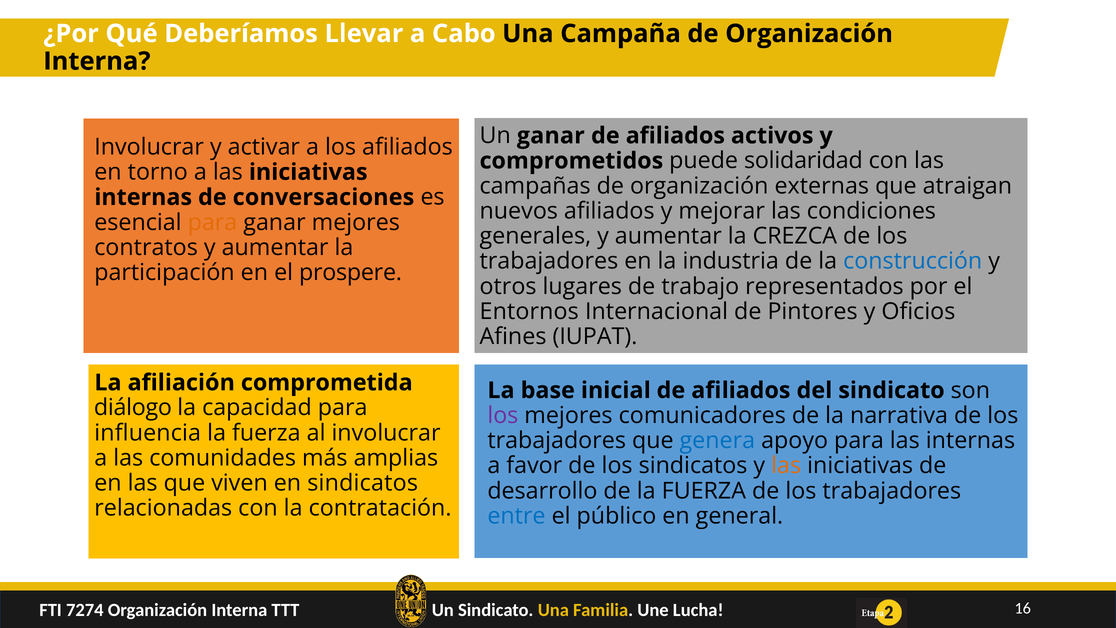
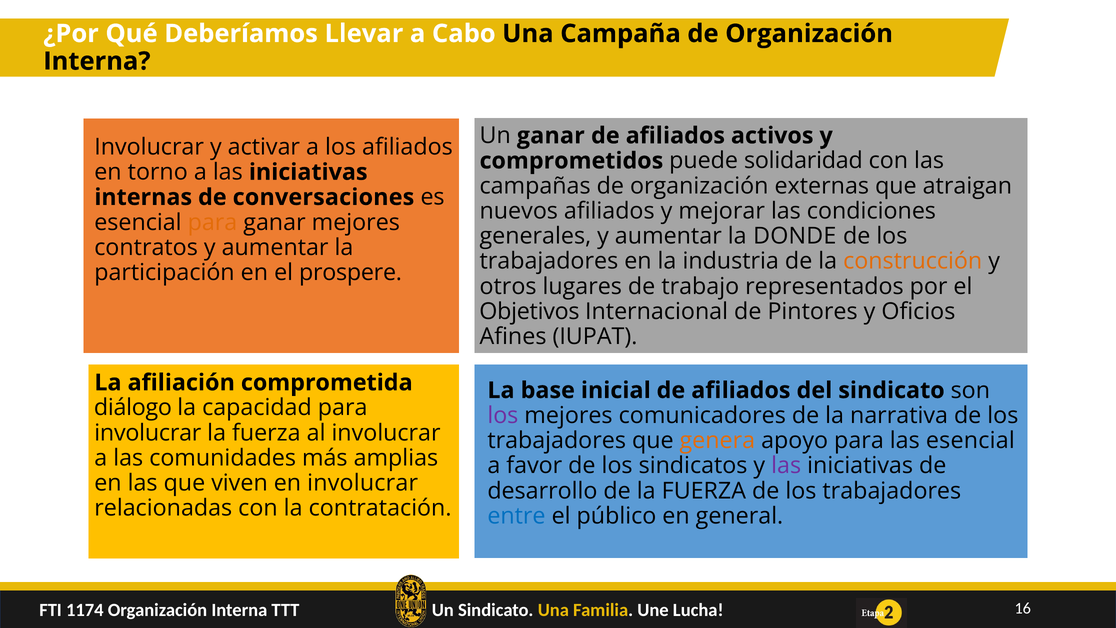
CREZCA: CREZCA -> DONDE (795, 236)
construcción colour: blue -> orange (913, 261)
Entornos: Entornos -> Objetivos (529, 311)
influencia: influencia -> involucrar (148, 433)
genera colour: blue -> orange (717, 440)
las internas: internas -> esencial (970, 440)
las colour: orange -> purple (786, 466)
en sindicatos: sindicatos -> involucrar (363, 483)
7274: 7274 -> 1174 (85, 610)
